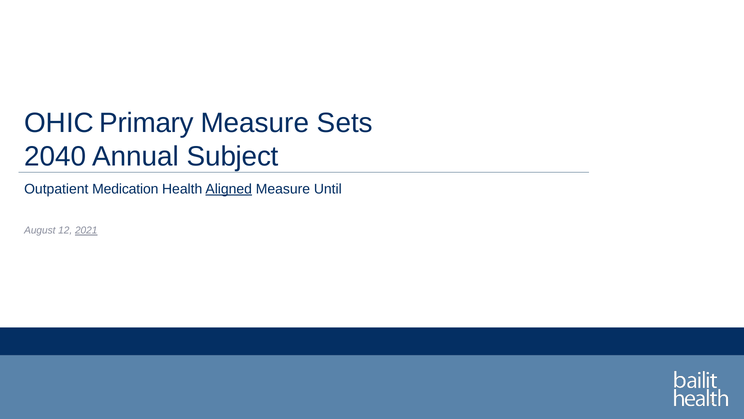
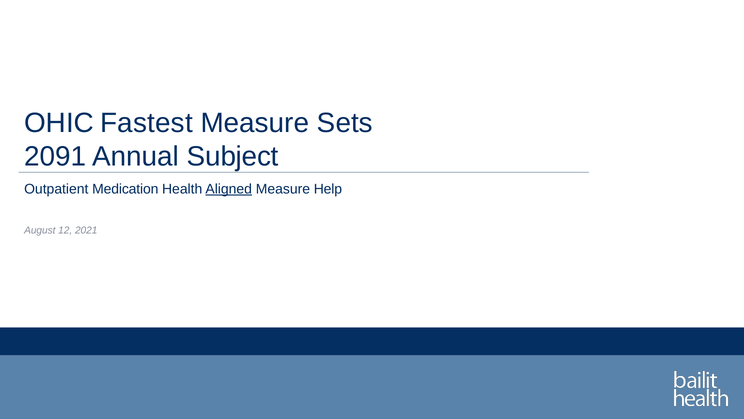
Primary: Primary -> Fastest (146, 123)
2040: 2040 -> 2091 (55, 156)
Until: Until -> Help (328, 189)
2021 underline: present -> none (86, 230)
